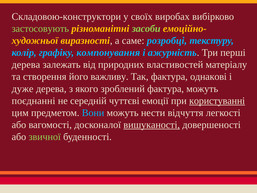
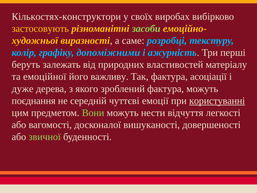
Складовою-конструктори: Складовою-конструктори -> Кількостях-конструктори (66, 17)
застосовують colour: light green -> yellow (40, 29)
компонування: компонування -> допоміжними (108, 53)
дерева: дерева -> беруть (26, 65)
створення: створення -> емоційної (45, 77)
однакові: однакові -> асоціації (208, 77)
поєднанні: поєднанні -> поєднання (34, 101)
Вони colour: light blue -> light green (93, 113)
вишуканості underline: present -> none (152, 125)
